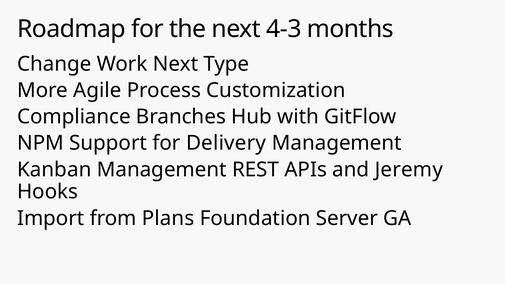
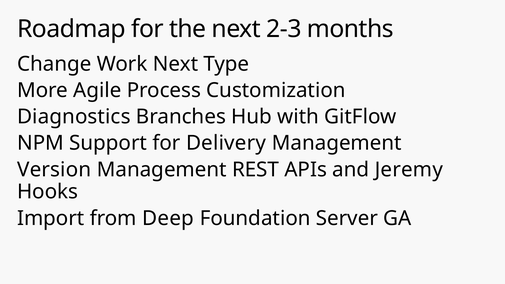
4-3: 4-3 -> 2-3 (284, 29)
Compliance: Compliance -> Diagnostics (74, 117)
Kanban: Kanban -> Version (54, 170)
Plans: Plans -> Deep (168, 218)
